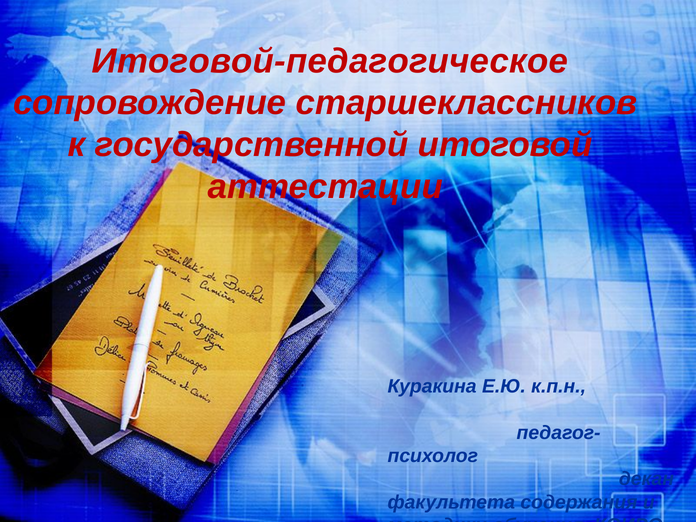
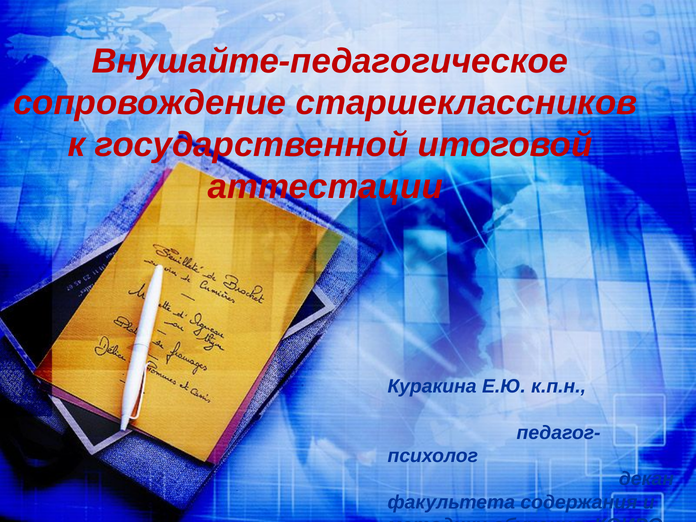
Итоговой-педагогическое: Итоговой-педагогическое -> Внушайте-педагогическое (330, 61)
